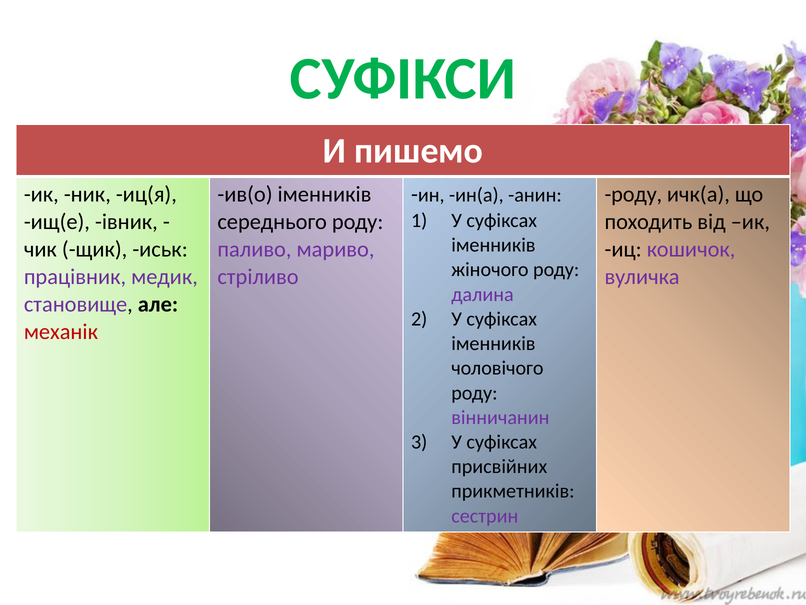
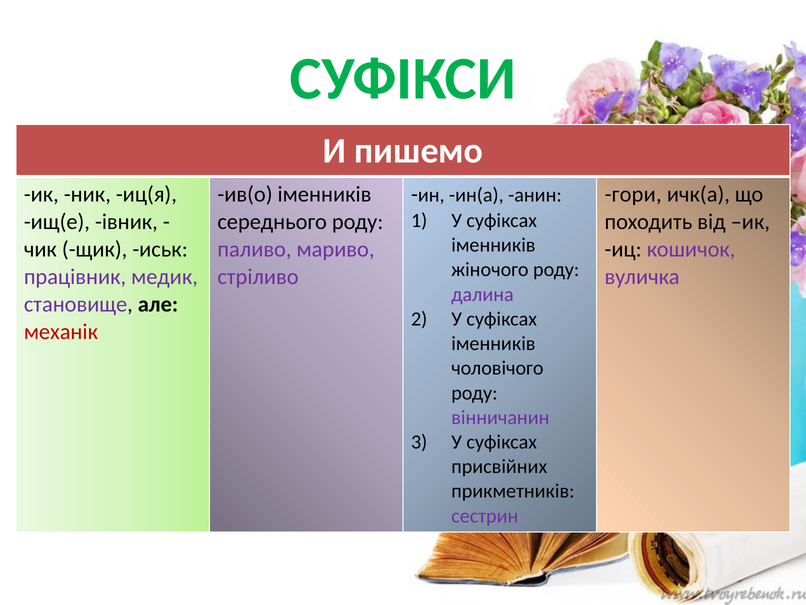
роду: роду -> гори (633, 194)
